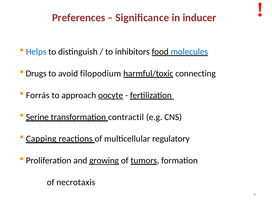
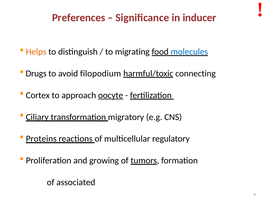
Helps colour: blue -> orange (36, 52)
inhibitors: inhibitors -> migrating (132, 52)
Forrás: Forrás -> Cortex (38, 95)
Serine: Serine -> Ciliary (37, 117)
contractil: contractil -> migratory (126, 117)
Capping: Capping -> Proteins (41, 139)
growing underline: present -> none (104, 161)
necrotaxis: necrotaxis -> associated (76, 182)
